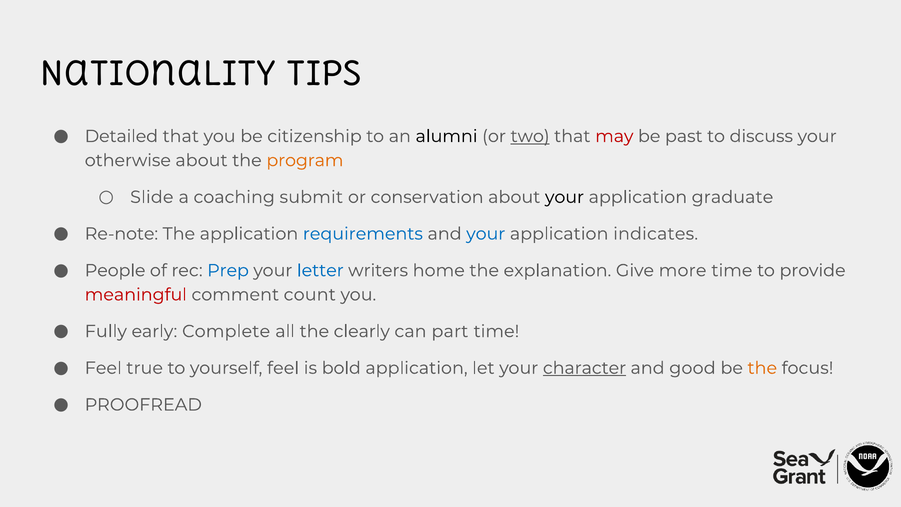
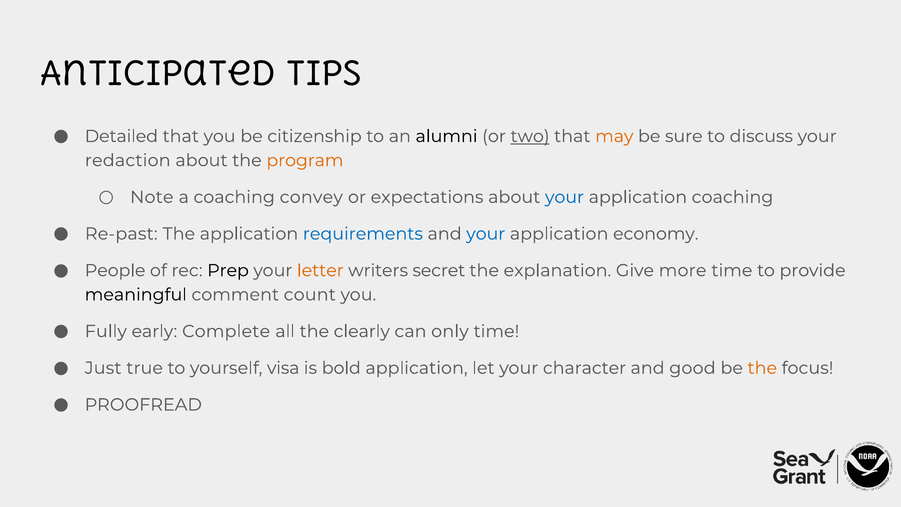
Nationality: Nationality -> Anticipated (158, 75)
may colour: red -> orange (614, 136)
past: past -> sure (684, 136)
otherwise: otherwise -> redaction (128, 160)
Slide: Slide -> Note (152, 197)
submit: submit -> convey (311, 197)
conservation: conservation -> expectations (427, 197)
your colour: black -> blue (564, 197)
application graduate: graduate -> coaching (732, 197)
Re-note: Re-note -> Re-past (121, 234)
indicates: indicates -> economy (656, 234)
Prep colour: blue -> black (228, 270)
letter colour: blue -> orange (320, 270)
home: home -> secret (439, 270)
meaningful colour: red -> black (136, 295)
part: part -> only (450, 331)
Feel: Feel -> Just (103, 368)
yourself feel: feel -> visa (283, 368)
character underline: present -> none (585, 368)
